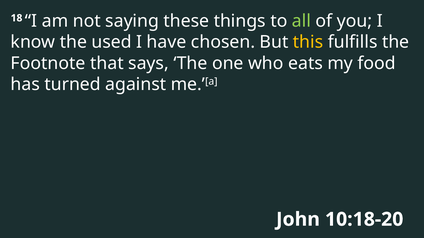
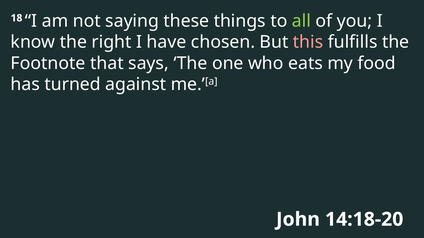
used: used -> right (112, 42)
this colour: yellow -> pink (308, 42)
10:18-20: 10:18-20 -> 14:18-20 (364, 220)
